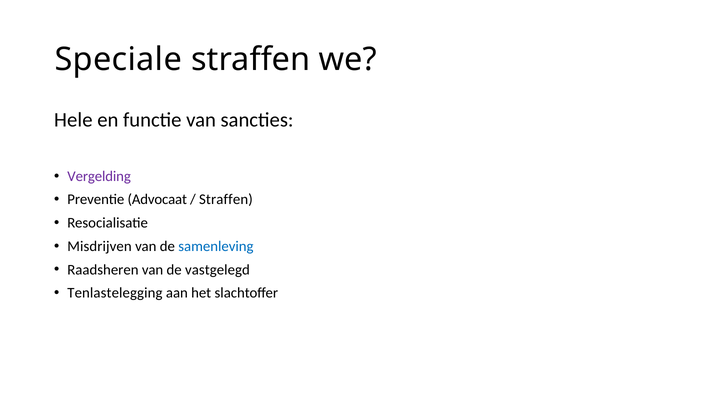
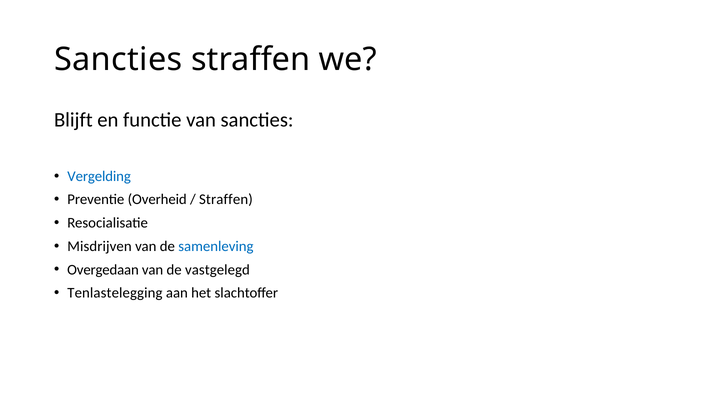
Speciale: Speciale -> Sancties (118, 60)
Hele: Hele -> Blijft (73, 120)
Vergelding colour: purple -> blue (99, 176)
Advocaat: Advocaat -> Overheid (157, 200)
Raadsheren: Raadsheren -> Overgedaan (103, 270)
